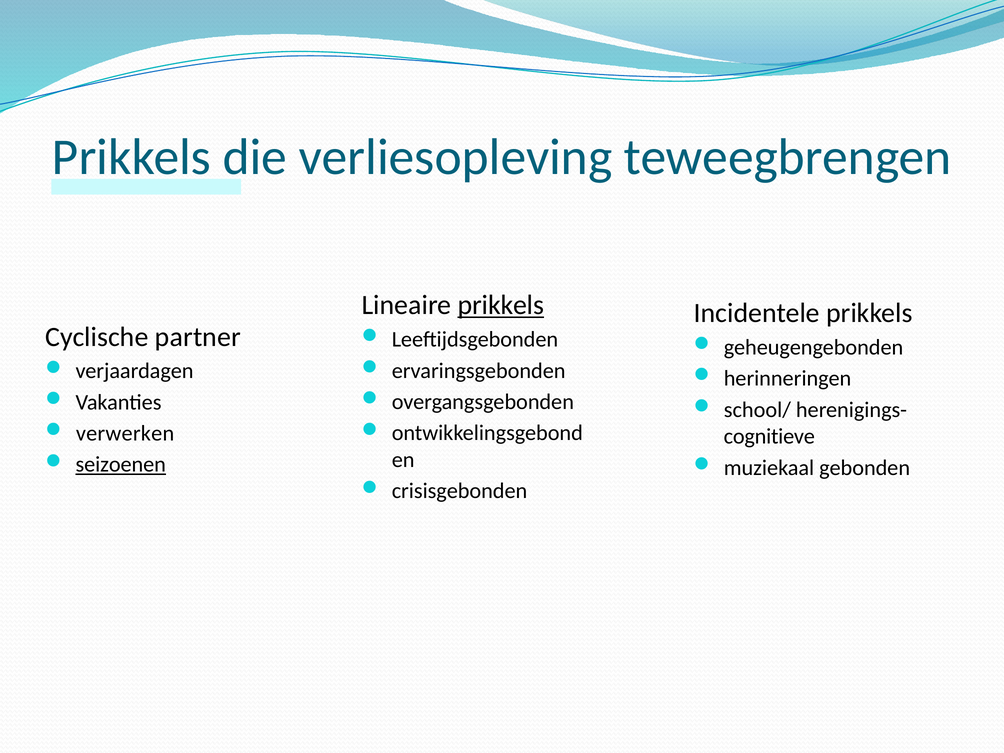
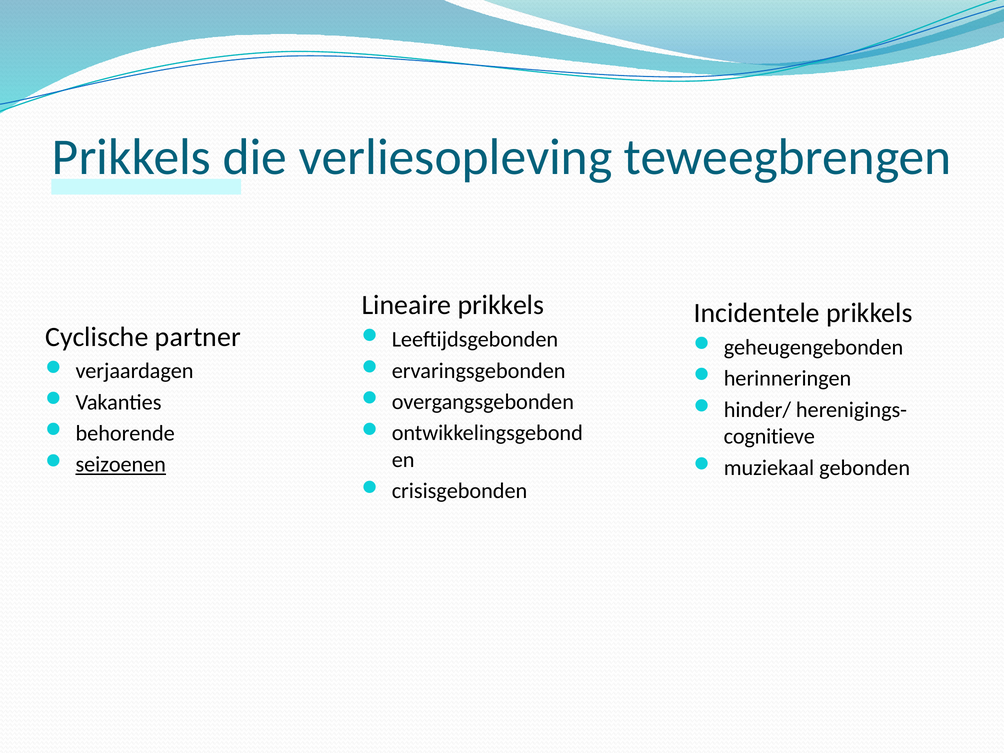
prikkels underline: present -> none (501, 305)
school/: school/ -> hinder/ (757, 410)
verwerken: verwerken -> behorende (125, 433)
